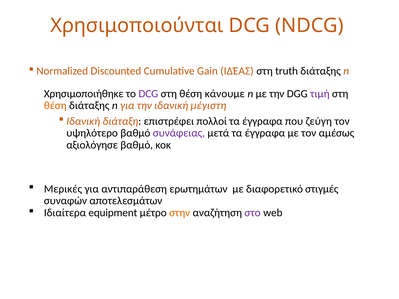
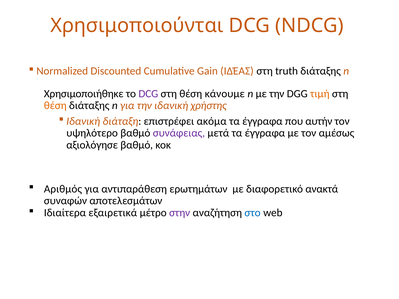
τιμή colour: purple -> orange (320, 94)
μέγιστη: μέγιστη -> χρήστης (209, 106)
πολλοί: πολλοί -> ακόμα (212, 121)
ζεύγη: ζεύγη -> αυτήν (319, 121)
Μερικές: Μερικές -> Αριθμός (63, 189)
στιγμές: στιγμές -> ανακτά (322, 189)
equipment: equipment -> εξαιρετικά (113, 213)
στην colour: orange -> purple (180, 213)
στο colour: purple -> blue (253, 213)
